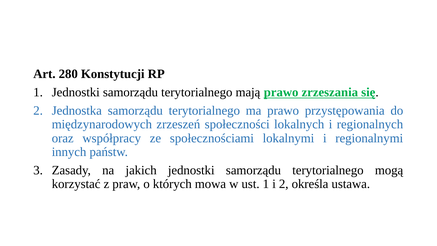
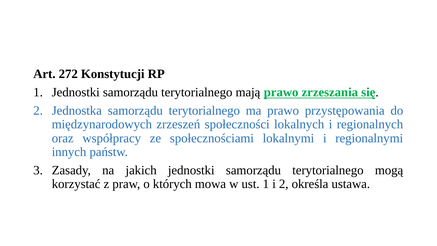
280: 280 -> 272 (68, 74)
